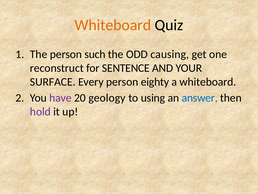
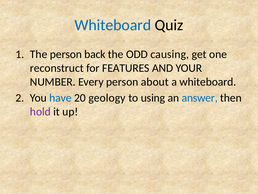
Whiteboard colour: orange -> blue (113, 25)
such: such -> back (95, 54)
SENTENCE: SENTENCE -> FEATURES (126, 68)
SURFACE: SURFACE -> NUMBER (53, 82)
eighty: eighty -> about (155, 82)
have colour: purple -> blue (60, 98)
